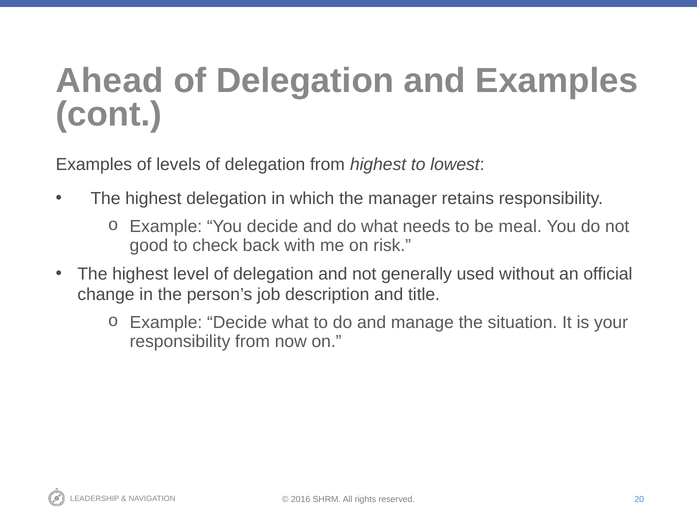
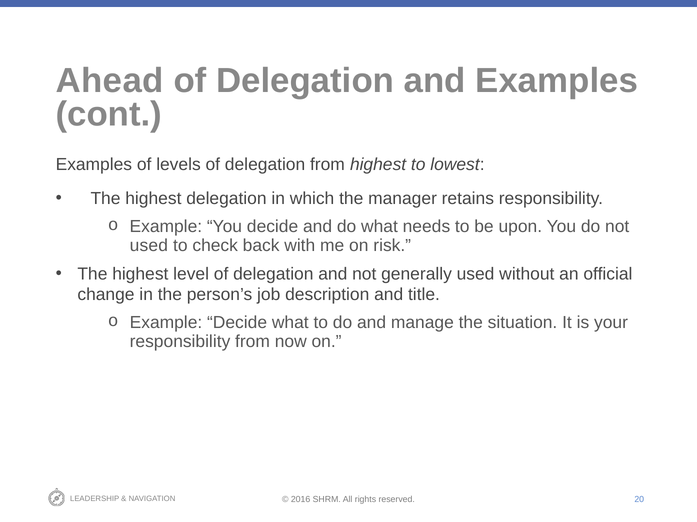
meal: meal -> upon (520, 227)
good: good -> used (149, 246)
